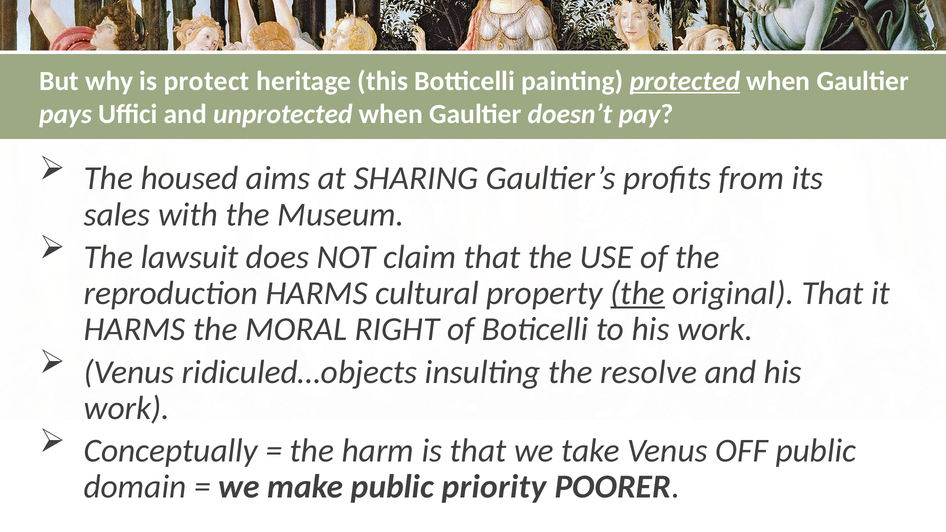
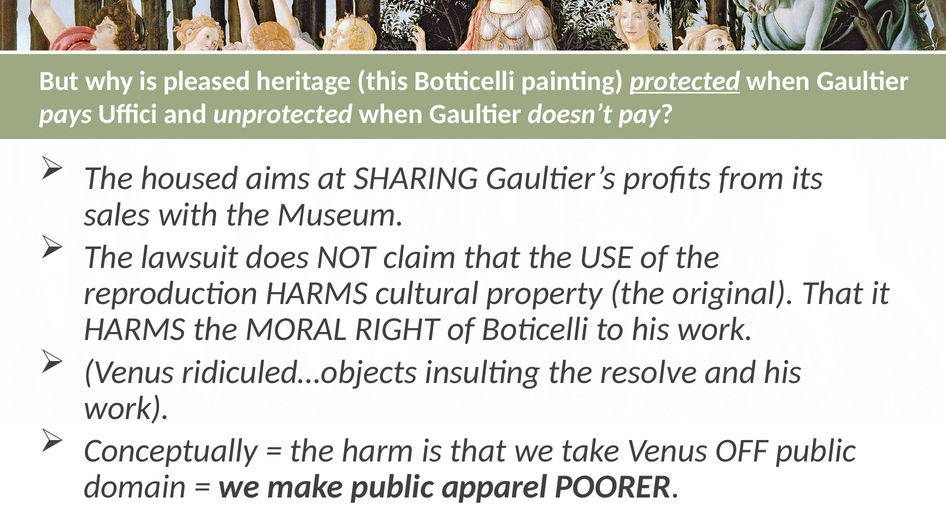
protect: protect -> pleased (207, 81)
the underline: present -> none (638, 293)
priority: priority -> apparel (494, 487)
